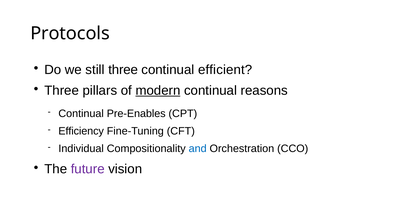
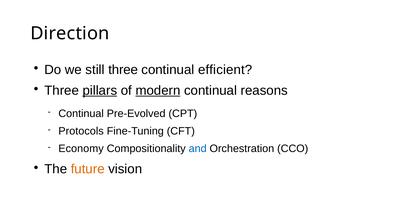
Protocols: Protocols -> Direction (70, 33)
pillars underline: none -> present (100, 91)
Pre-Enables: Pre-Enables -> Pre-Evolved (136, 114)
Efficiency: Efficiency -> Protocols (81, 131)
Individual: Individual -> Economy (81, 149)
future colour: purple -> orange (88, 169)
